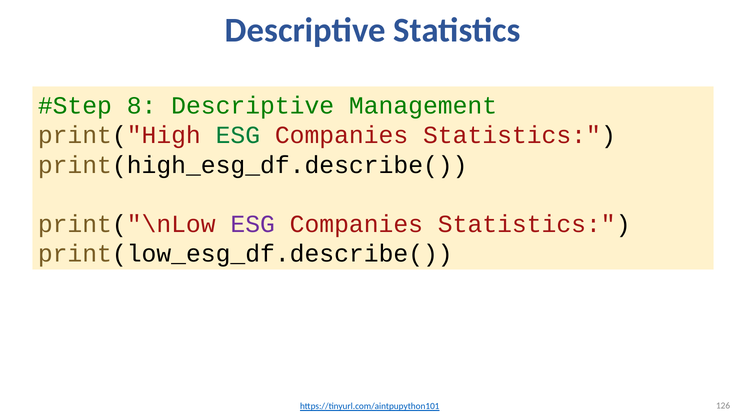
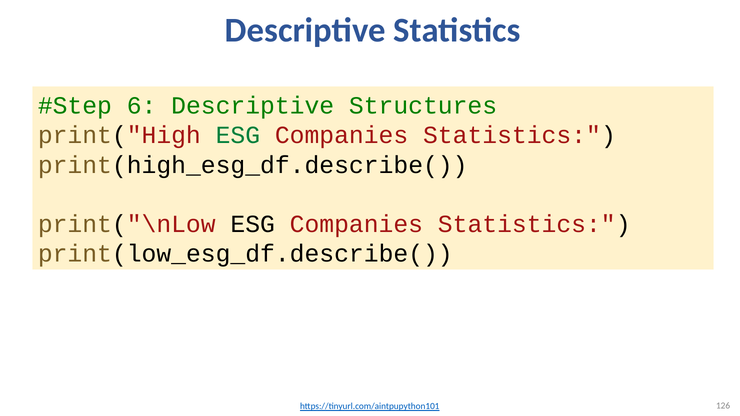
8: 8 -> 6 (142, 106)
Management: Management -> Structures (423, 106)
ESG colour: purple -> black (253, 224)
